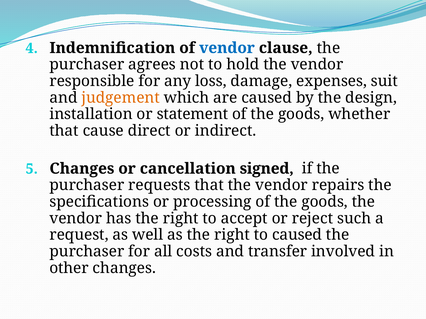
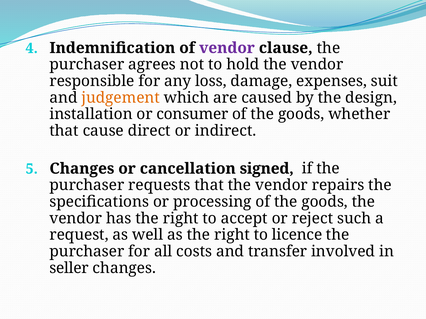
vendor colour: blue -> purple (227, 48)
statement: statement -> consumer (192, 114)
to caused: caused -> licence (297, 235)
other: other -> seller (69, 268)
